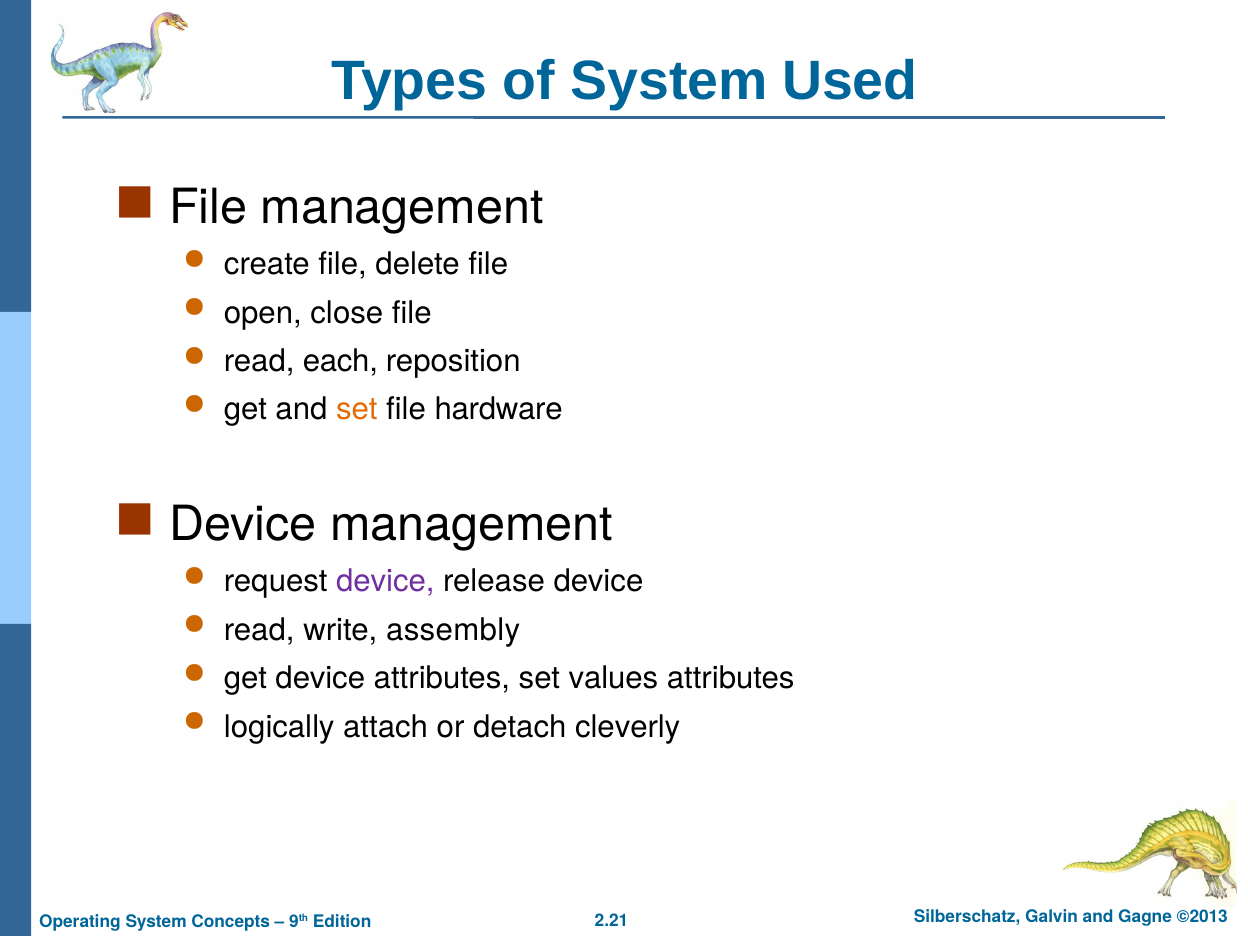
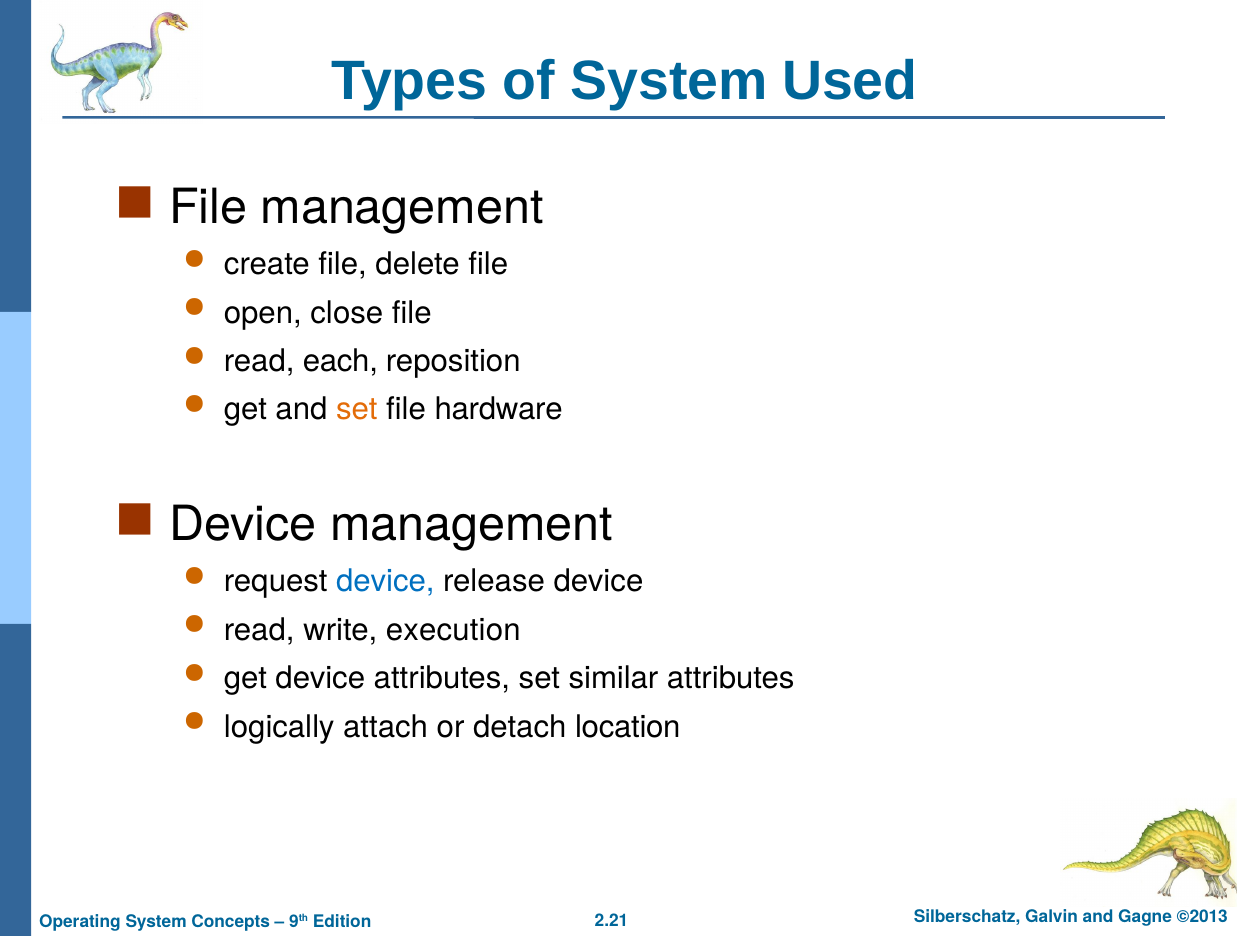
device colour: purple -> blue (385, 582)
assembly: assembly -> execution (453, 630)
values: values -> similar (613, 678)
cleverly: cleverly -> location (628, 727)
